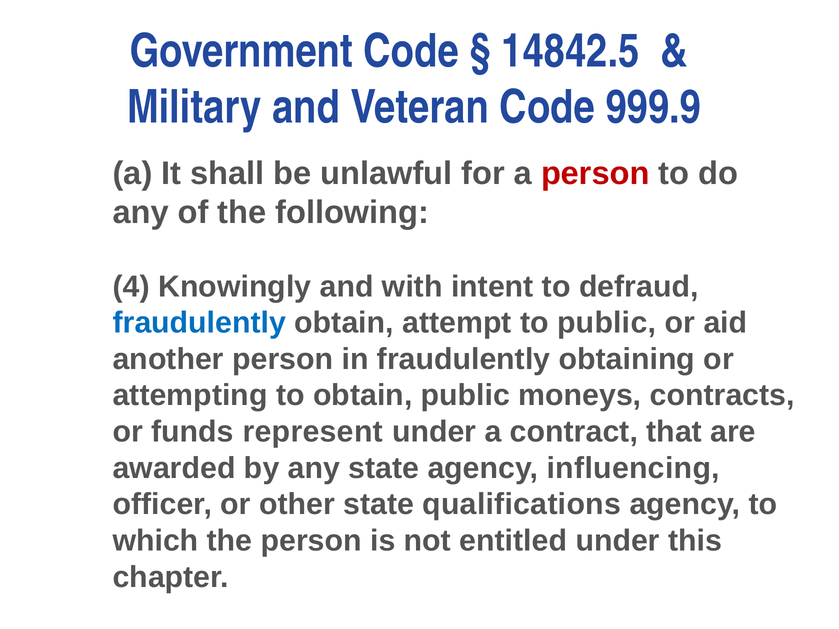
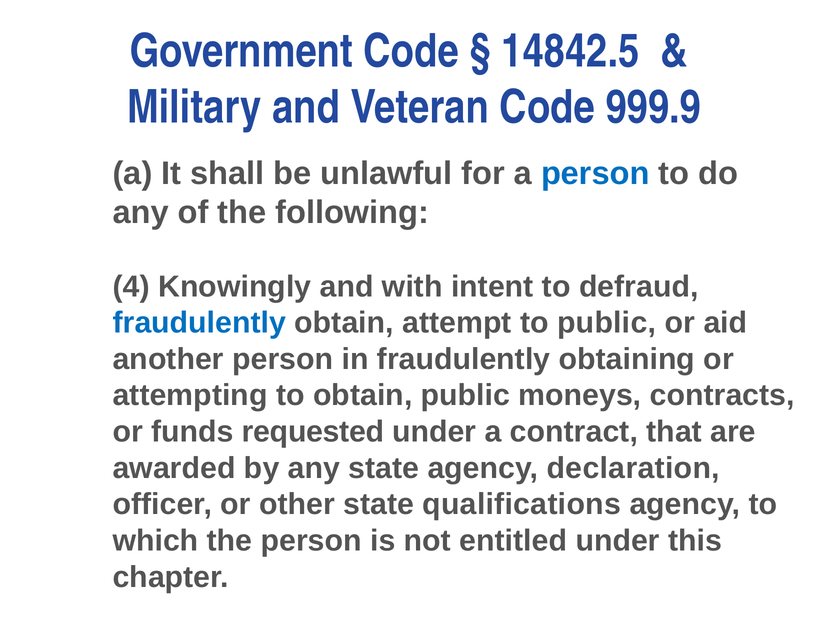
person colour: red -> blue (595, 174)
represent: represent -> requested (313, 432)
influencing: influencing -> declaration (633, 468)
